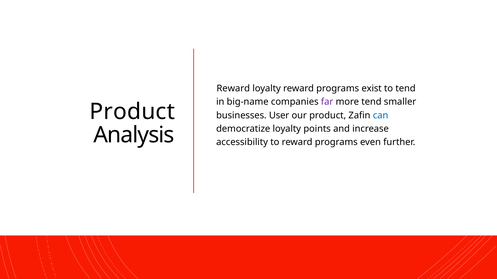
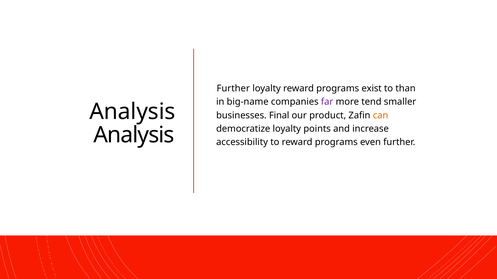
Reward: Reward -> Further (233, 89)
to tend: tend -> than (406, 89)
Product: Product -> Analysis (132, 112)
User: User -> Final (279, 115)
can colour: blue -> orange (381, 115)
